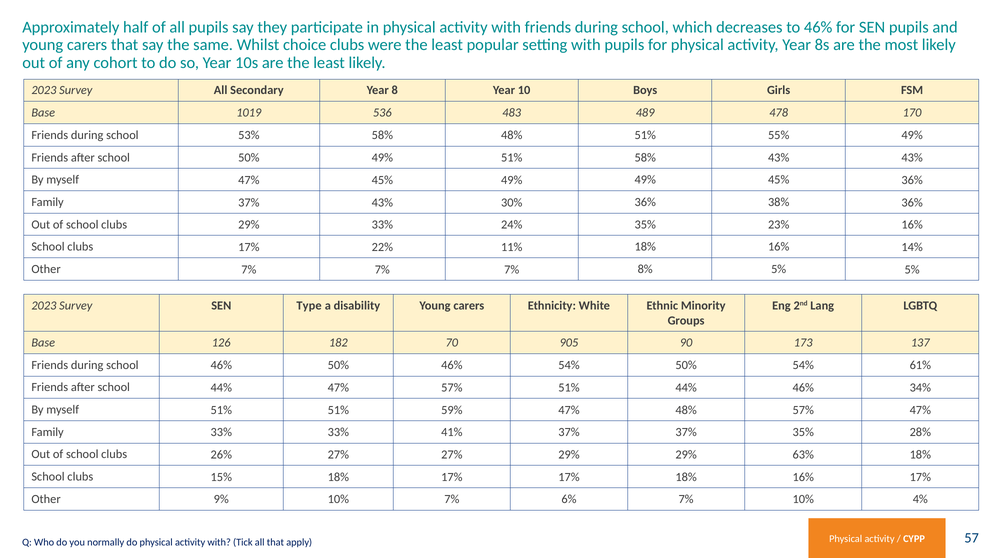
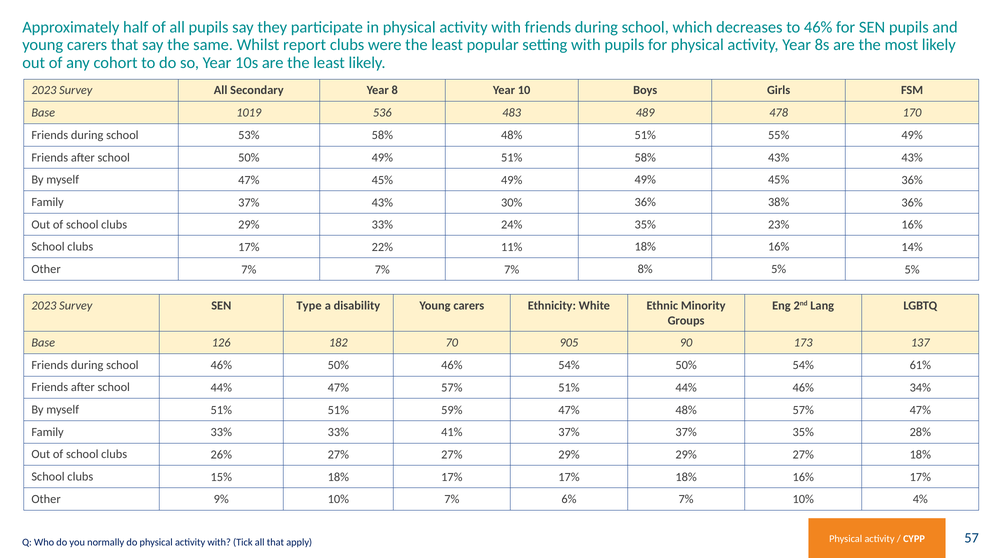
choice: choice -> report (305, 45)
29% 63%: 63% -> 27% (803, 454)
